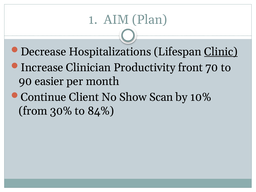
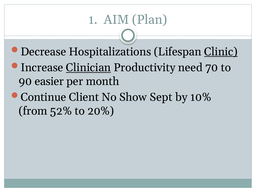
Clinician underline: none -> present (88, 68)
front: front -> need (190, 68)
Scan: Scan -> Sept (161, 97)
30%: 30% -> 52% (61, 111)
84%: 84% -> 20% (101, 111)
